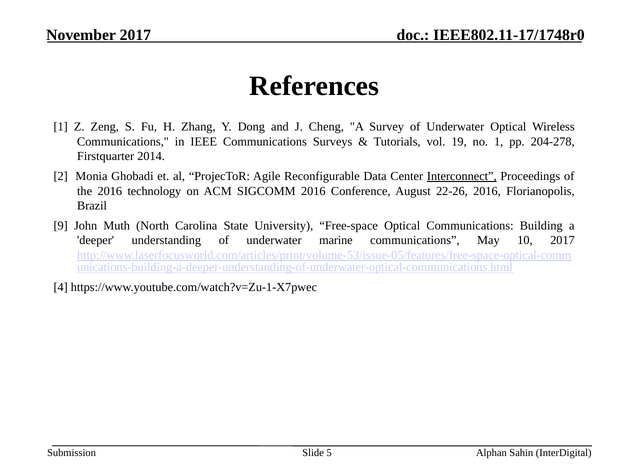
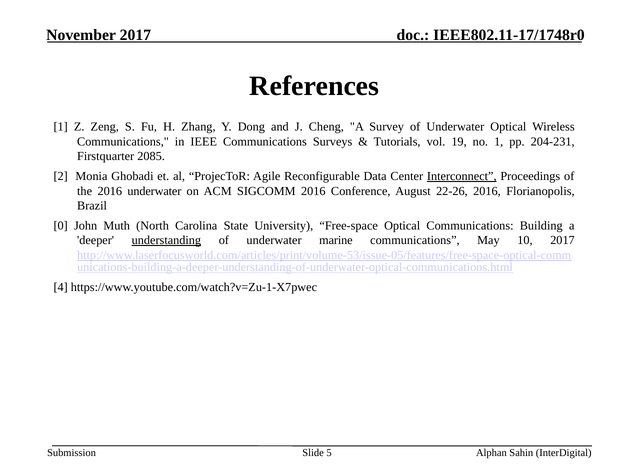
204-278: 204-278 -> 204-231 (553, 142)
2014: 2014 -> 2085 (151, 156)
2016 technology: technology -> underwater (154, 191)
9: 9 -> 0 (61, 225)
understanding underline: none -> present (166, 240)
